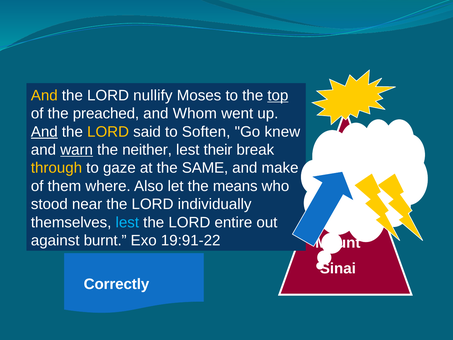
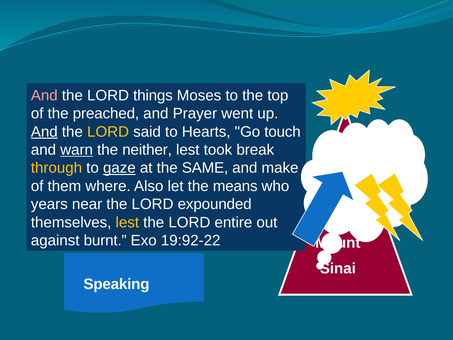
And colour: yellow -> pink (44, 95)
nullify: nullify -> things (153, 95)
top underline: present -> none (278, 95)
Whom: Whom -> Prayer (195, 114)
Soften: Soften -> Hearts (206, 132)
knew: knew -> touch (283, 132)
their: their -> took (218, 150)
gaze underline: none -> present (119, 168)
stood: stood -> years (49, 204)
individually: individually -> expounded (215, 204)
lest colour: light blue -> yellow (127, 222)
19:91-22: 19:91-22 -> 19:92-22 (191, 240)
Correctly: Correctly -> Speaking (117, 284)
